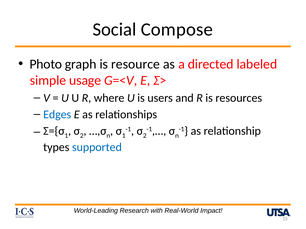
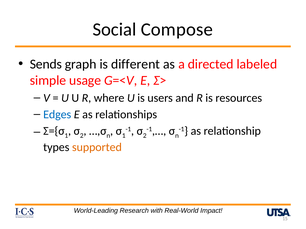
Photo: Photo -> Sends (46, 64)
resource: resource -> different (136, 64)
supported colour: blue -> orange (97, 148)
